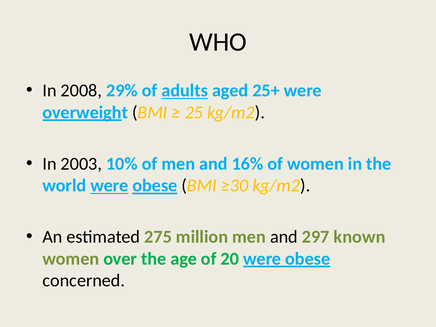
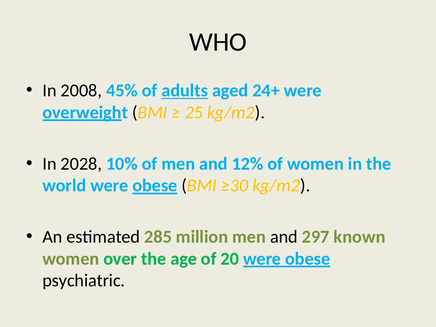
29%: 29% -> 45% (122, 91)
25+: 25+ -> 24+ (266, 91)
2003: 2003 -> 2028 (81, 164)
16%: 16% -> 12% (248, 164)
were underline: present -> none (109, 186)
275: 275 -> 285 (158, 237)
concerned: concerned -> psychiatric (84, 281)
